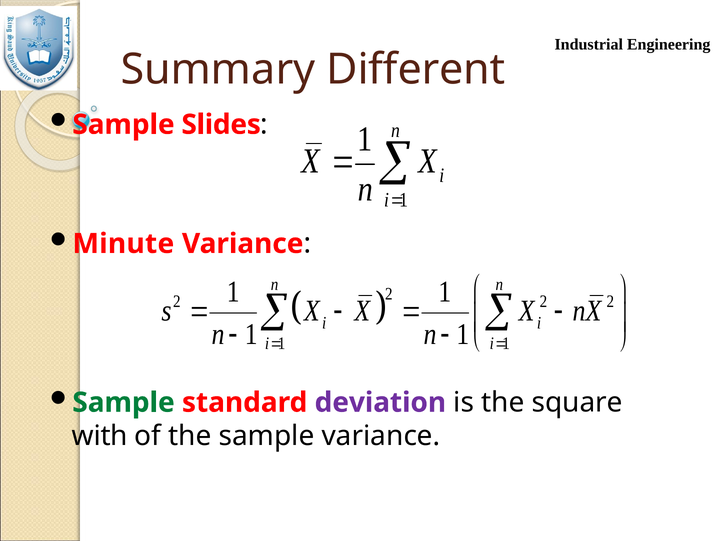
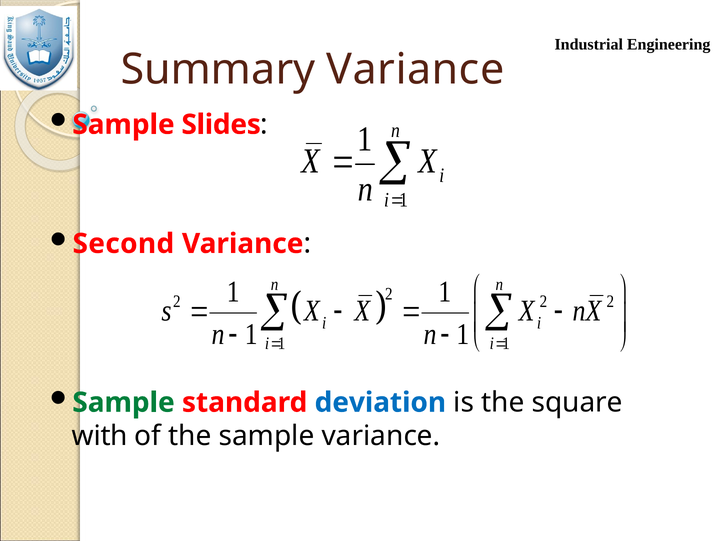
Summary Different: Different -> Variance (415, 70)
Minute: Minute -> Second (123, 244)
deviation colour: purple -> blue (380, 403)
